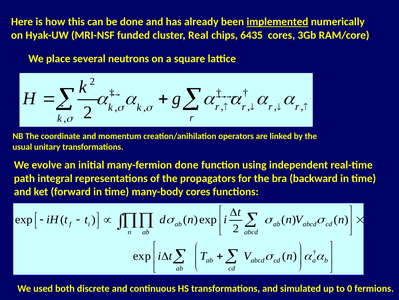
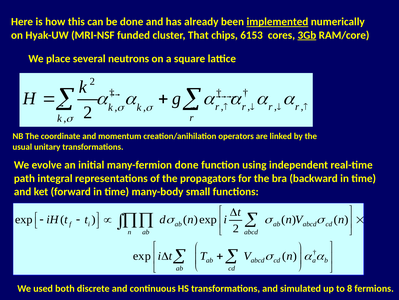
Real: Real -> That (198, 35)
6435: 6435 -> 6153 (252, 35)
3Gb underline: none -> present (307, 35)
many-body cores: cores -> small (198, 191)
0: 0 -> 8 (350, 288)
